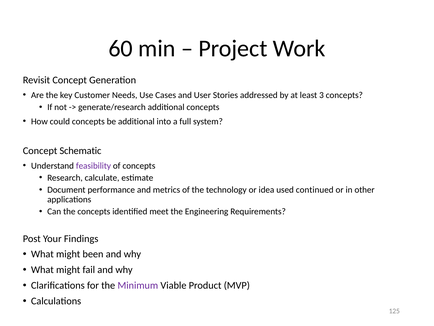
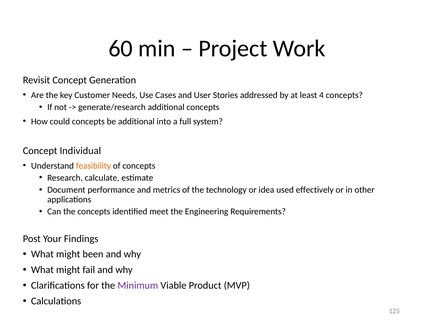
3: 3 -> 4 (321, 95)
Schematic: Schematic -> Individual (80, 150)
feasibility colour: purple -> orange (93, 165)
continued: continued -> effectively (315, 189)
